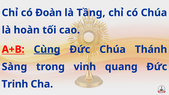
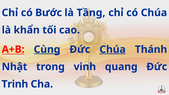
Đoàn: Đoàn -> Bước (49, 13)
hoàn: hoàn -> khẩn (27, 30)
Chúa underline: none -> present (113, 49)
Sàng: Sàng -> Nhật (14, 67)
